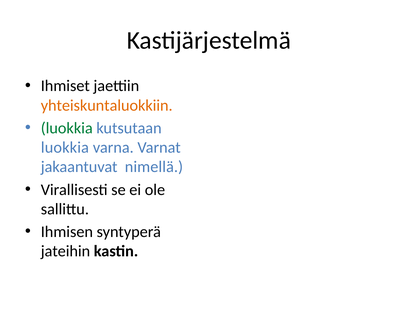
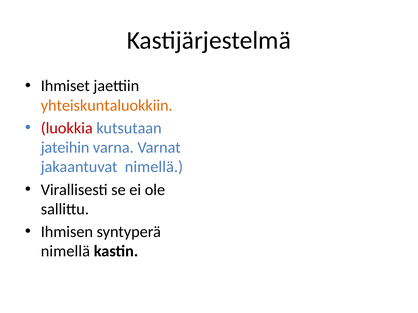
luokkia colour: green -> red (67, 128)
luokkia: luokkia -> jateihin (65, 148)
jateihin: jateihin -> nimellä (65, 252)
